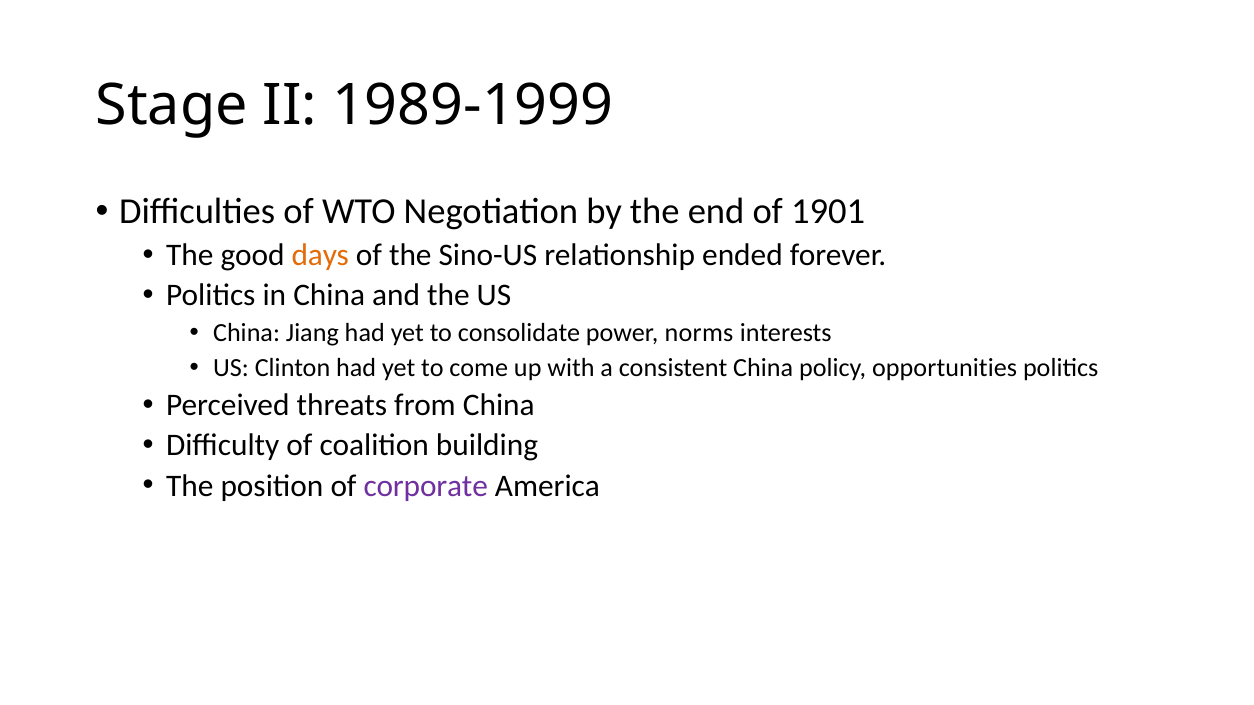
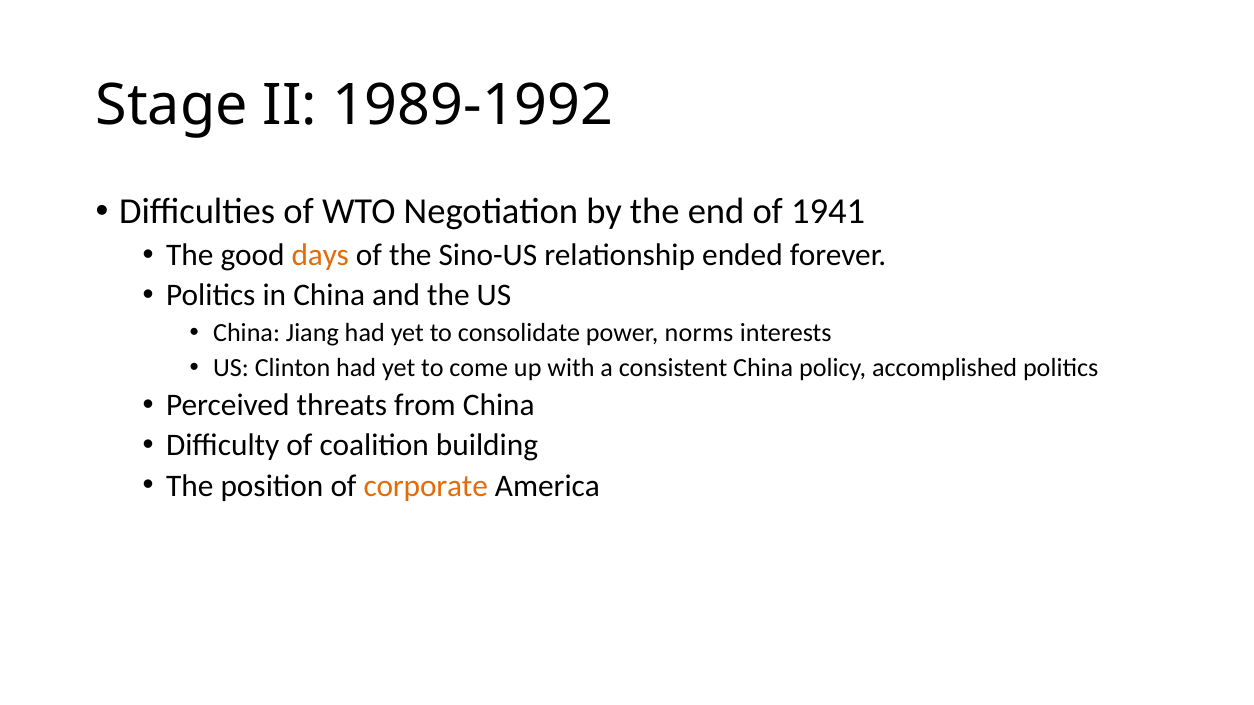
1989-1999: 1989-1999 -> 1989-1992 (473, 105)
1901: 1901 -> 1941 (828, 212)
opportunities: opportunities -> accomplished (945, 368)
corporate colour: purple -> orange (426, 486)
